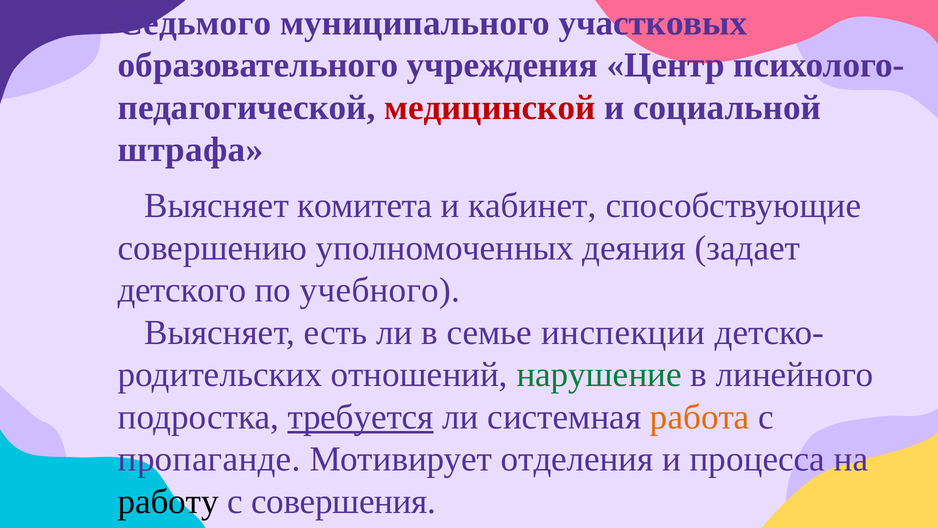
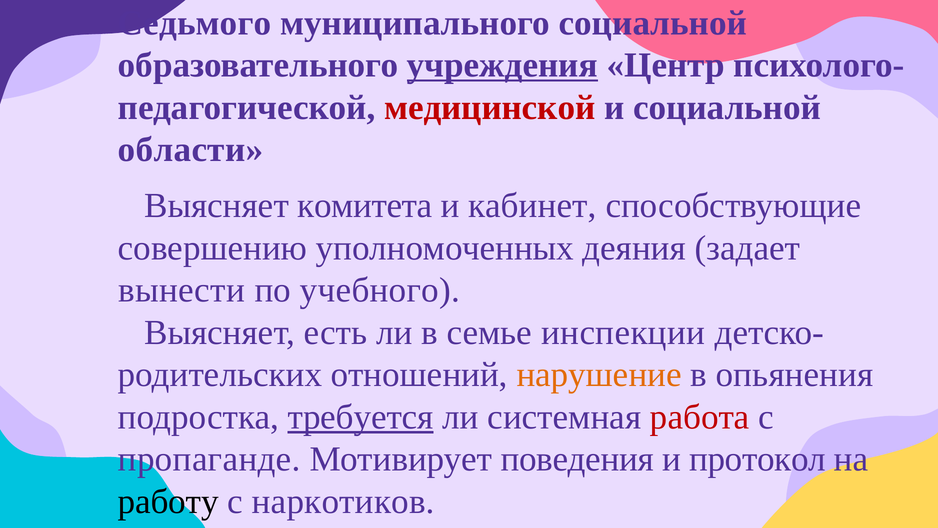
муниципального участковых: участковых -> социальной (653, 23)
учреждения underline: none -> present (502, 65)
штрафа: штрафа -> области (191, 150)
детского: детского -> вынести (182, 290)
нарушение colour: green -> orange (599, 375)
линейного: линейного -> опьянения (795, 375)
работа colour: orange -> red (700, 417)
отделения: отделения -> поведения (577, 459)
процесса: процесса -> протокол (757, 459)
совершения: совершения -> наркотиков (343, 501)
